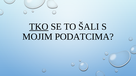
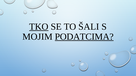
PODATCIMA underline: none -> present (84, 37)
